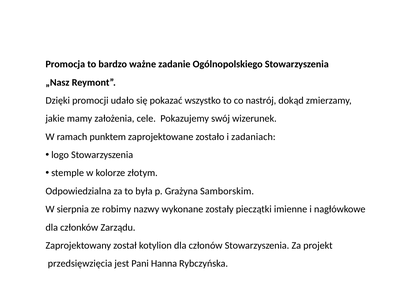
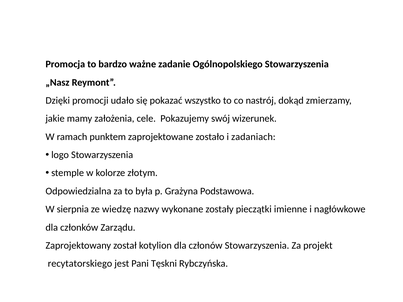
Samborskim: Samborskim -> Podstawowa (227, 191)
robimy: robimy -> wiedzę (117, 209)
przedsięwzięcia: przedsięwzięcia -> recytatorskiego (80, 264)
Hanna: Hanna -> Tęskni (164, 264)
